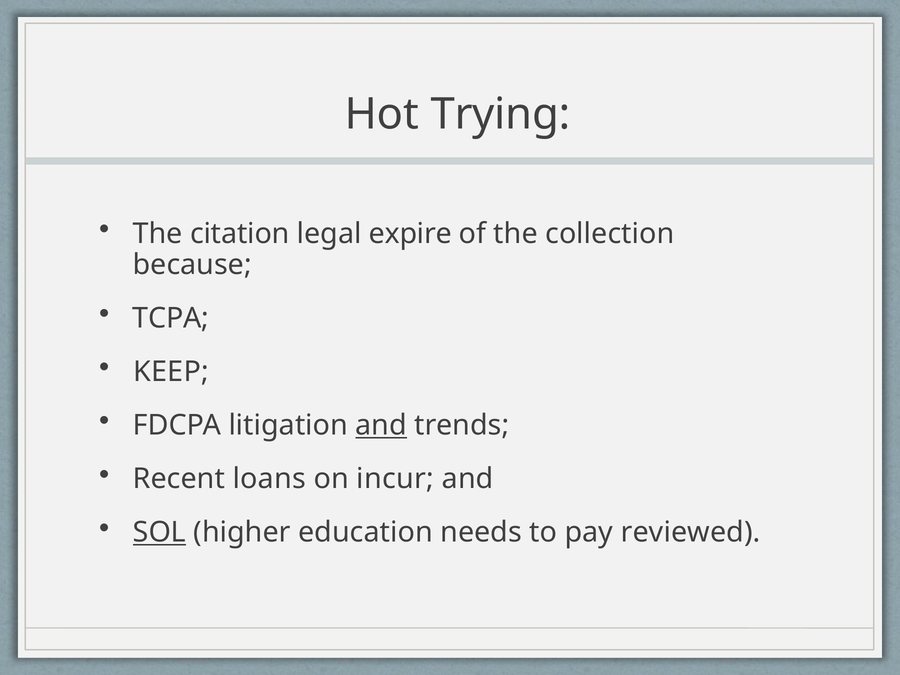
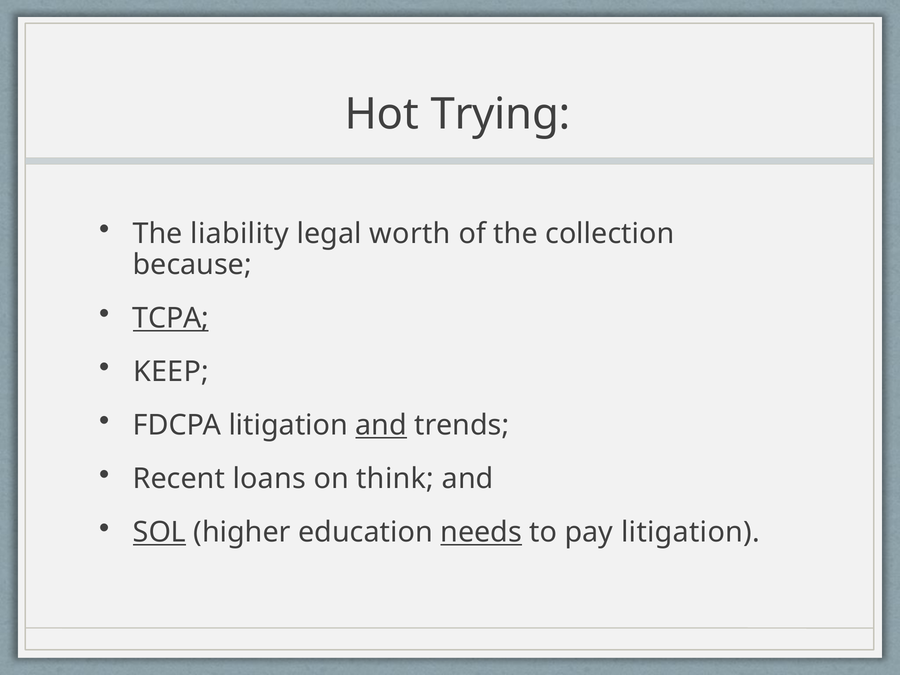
citation: citation -> liability (240, 234)
expire: expire -> worth (410, 234)
TCPA underline: none -> present (171, 318)
incur: incur -> think (395, 479)
needs underline: none -> present (481, 533)
pay reviewed: reviewed -> litigation (691, 533)
